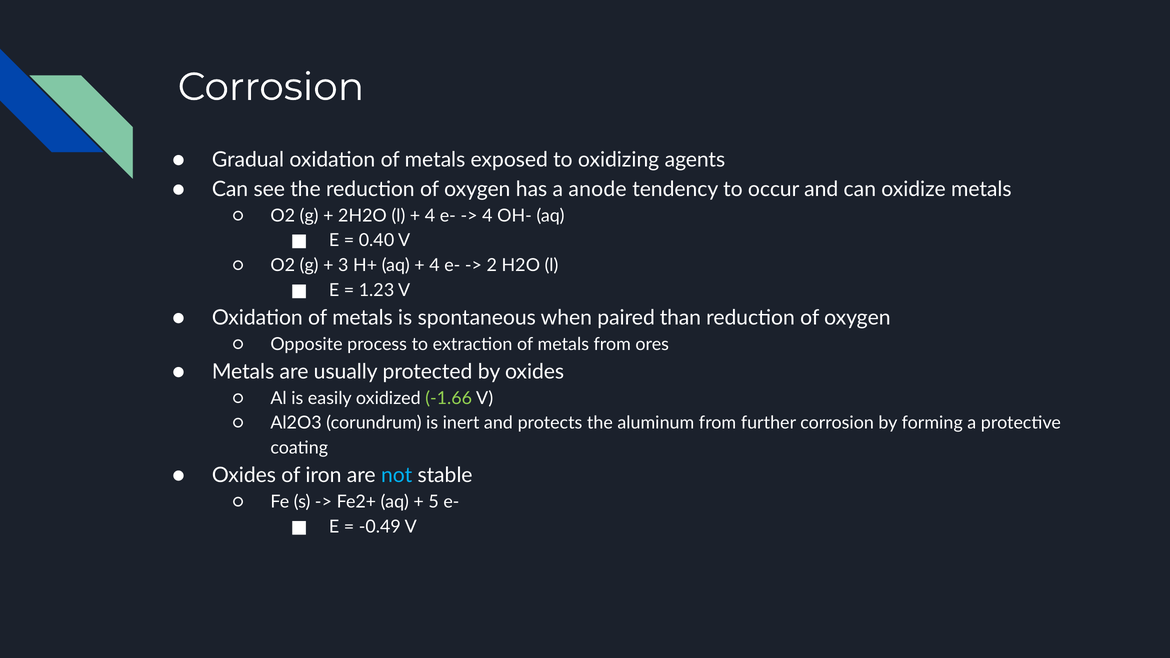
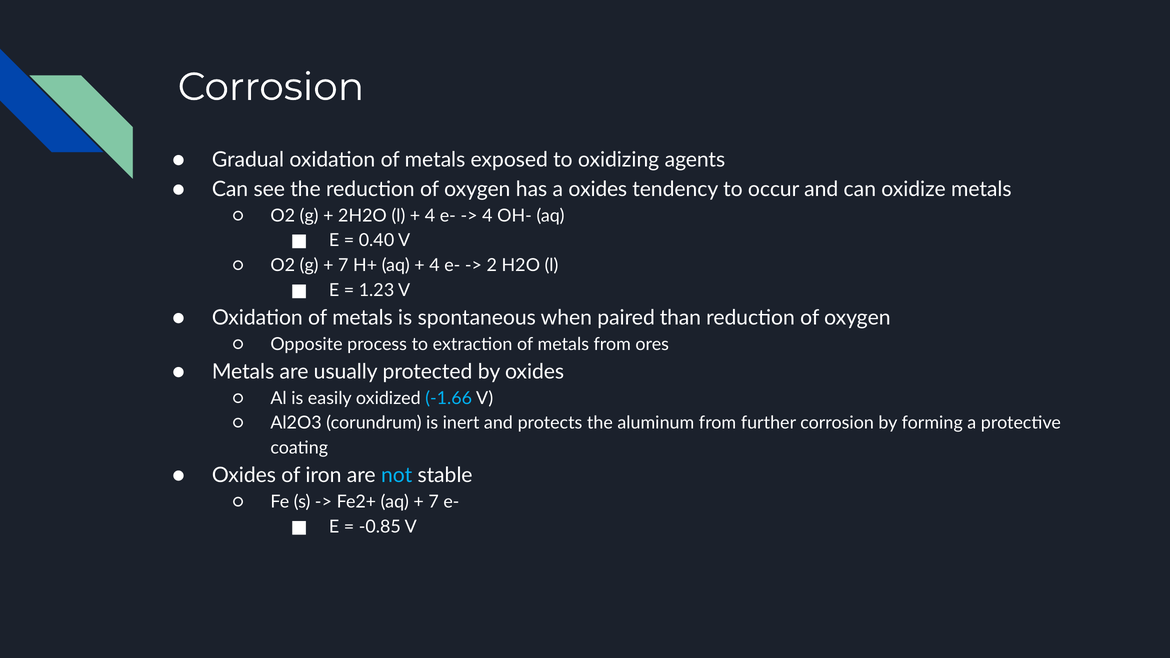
a anode: anode -> oxides (598, 189)
3: 3 -> 7 (343, 265)
-1.66 colour: light green -> light blue (449, 398)
5: 5 -> 7 (434, 502)
-0.49: -0.49 -> -0.85 (380, 527)
